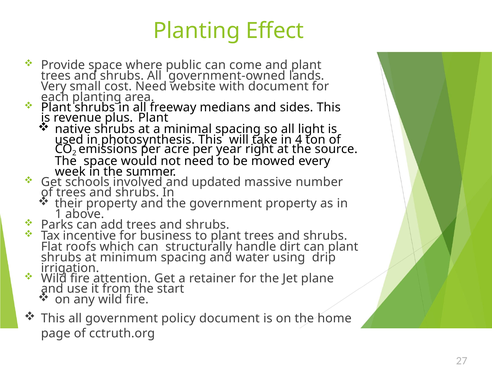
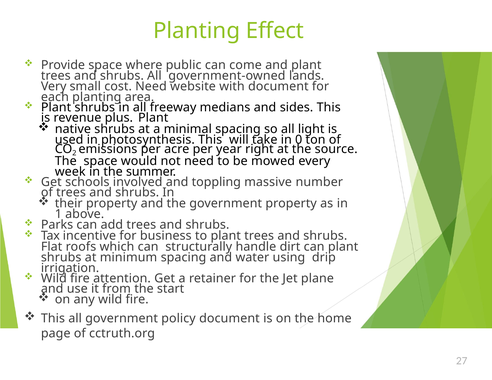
4: 4 -> 0 (299, 140)
updated: updated -> toppling (216, 182)
